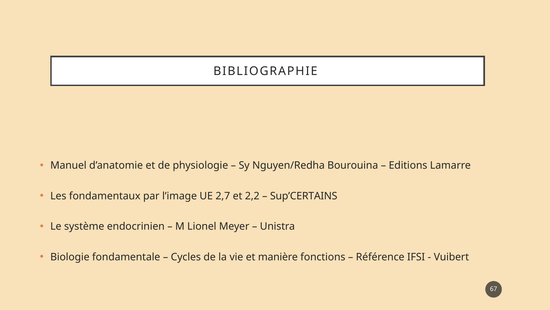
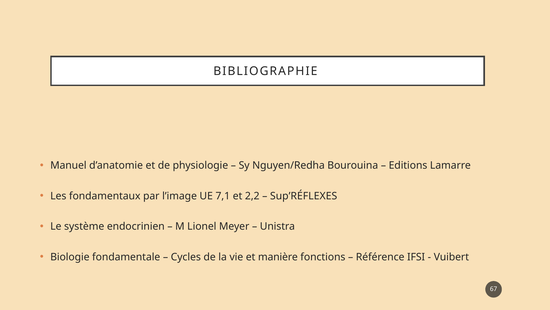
2,7: 2,7 -> 7,1 (223, 196)
Sup’CERTAINS: Sup’CERTAINS -> Sup’RÉFLEXES (304, 196)
